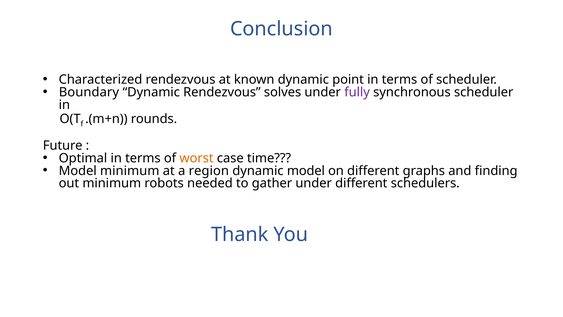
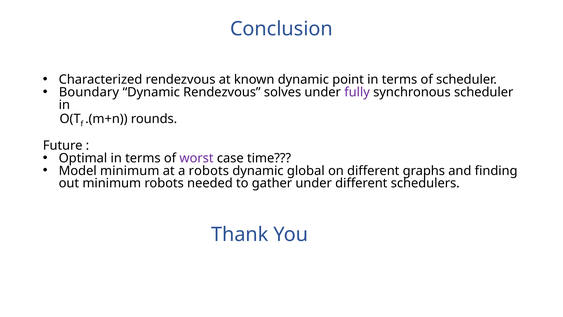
worst colour: orange -> purple (197, 158)
a region: region -> robots (209, 171)
dynamic model: model -> global (306, 171)
